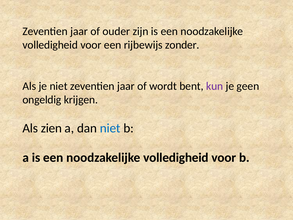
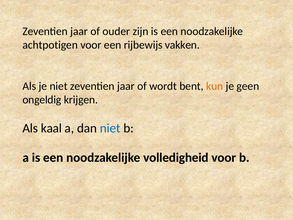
volledigheid: volledigheid -> achtpotigen (50, 45)
zonder: zonder -> vakken (182, 45)
kun colour: purple -> orange (215, 86)
zien: zien -> kaal (51, 128)
